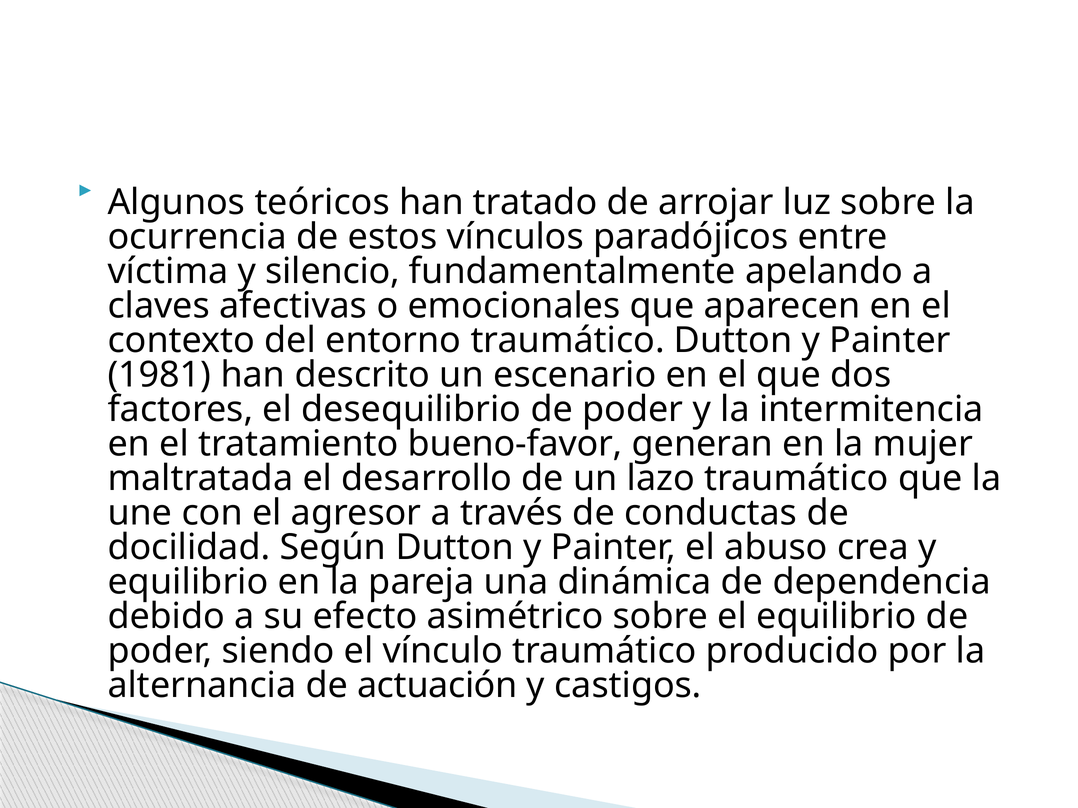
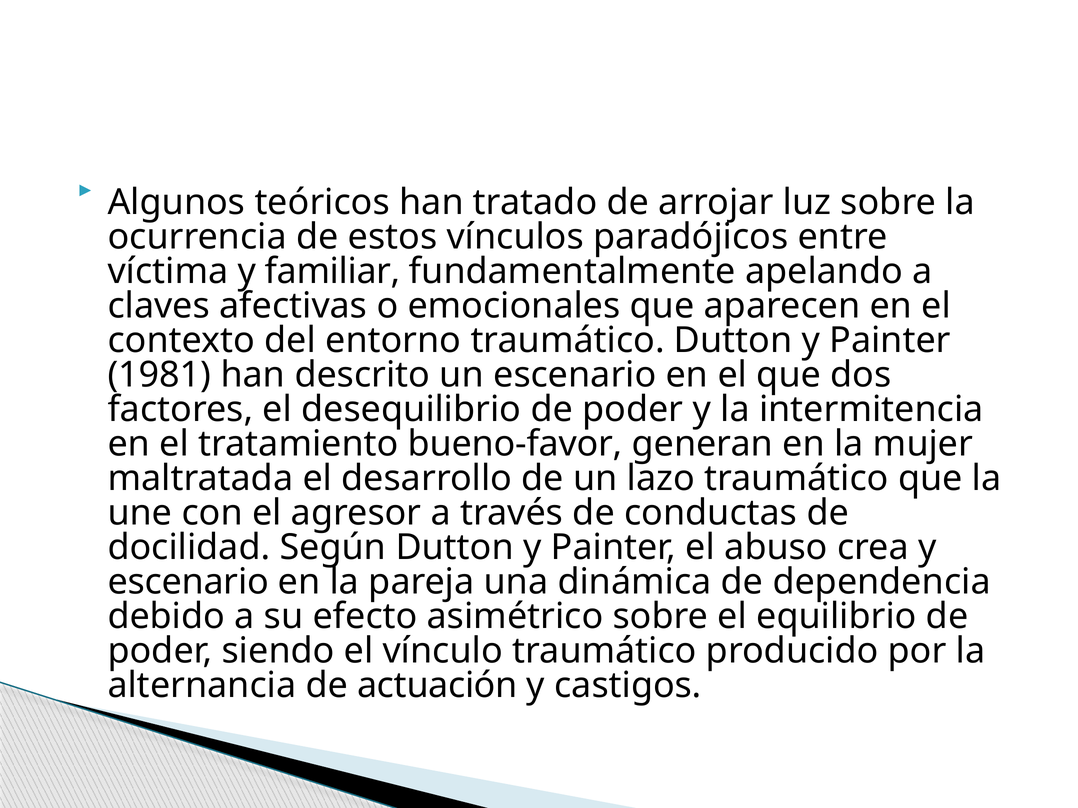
silencio: silencio -> familiar (333, 272)
equilibrio: equilibrio -> escenario (188, 582)
